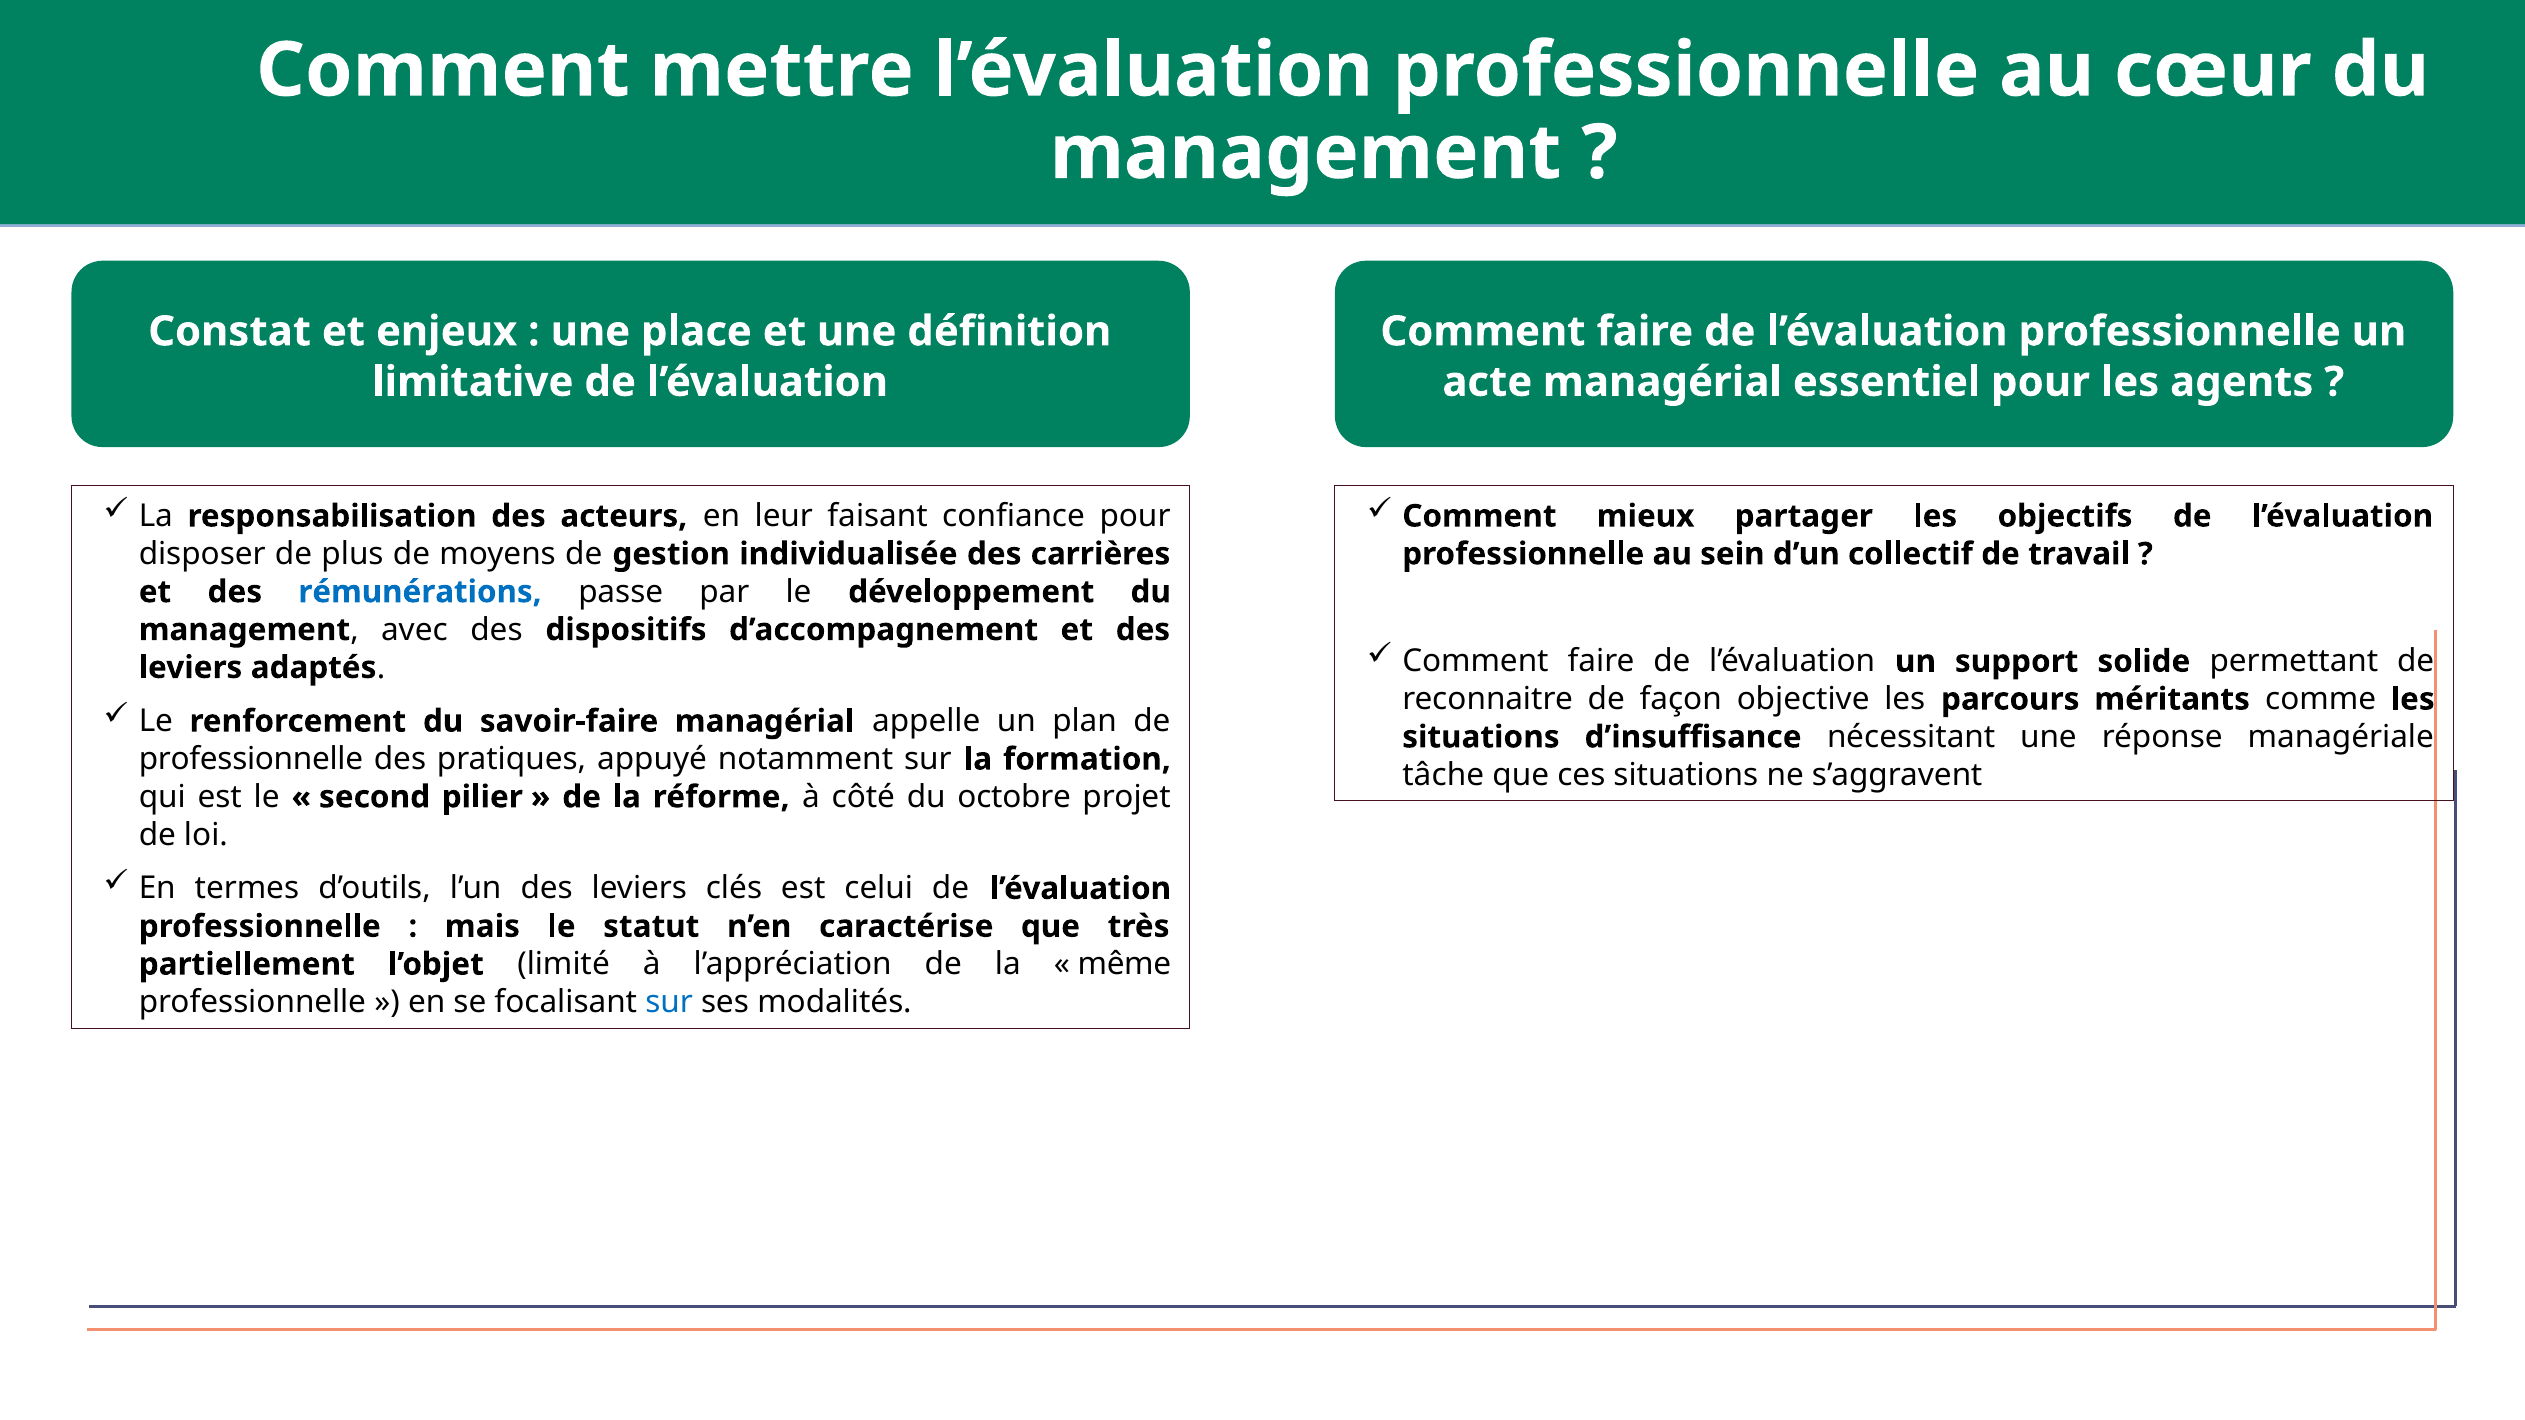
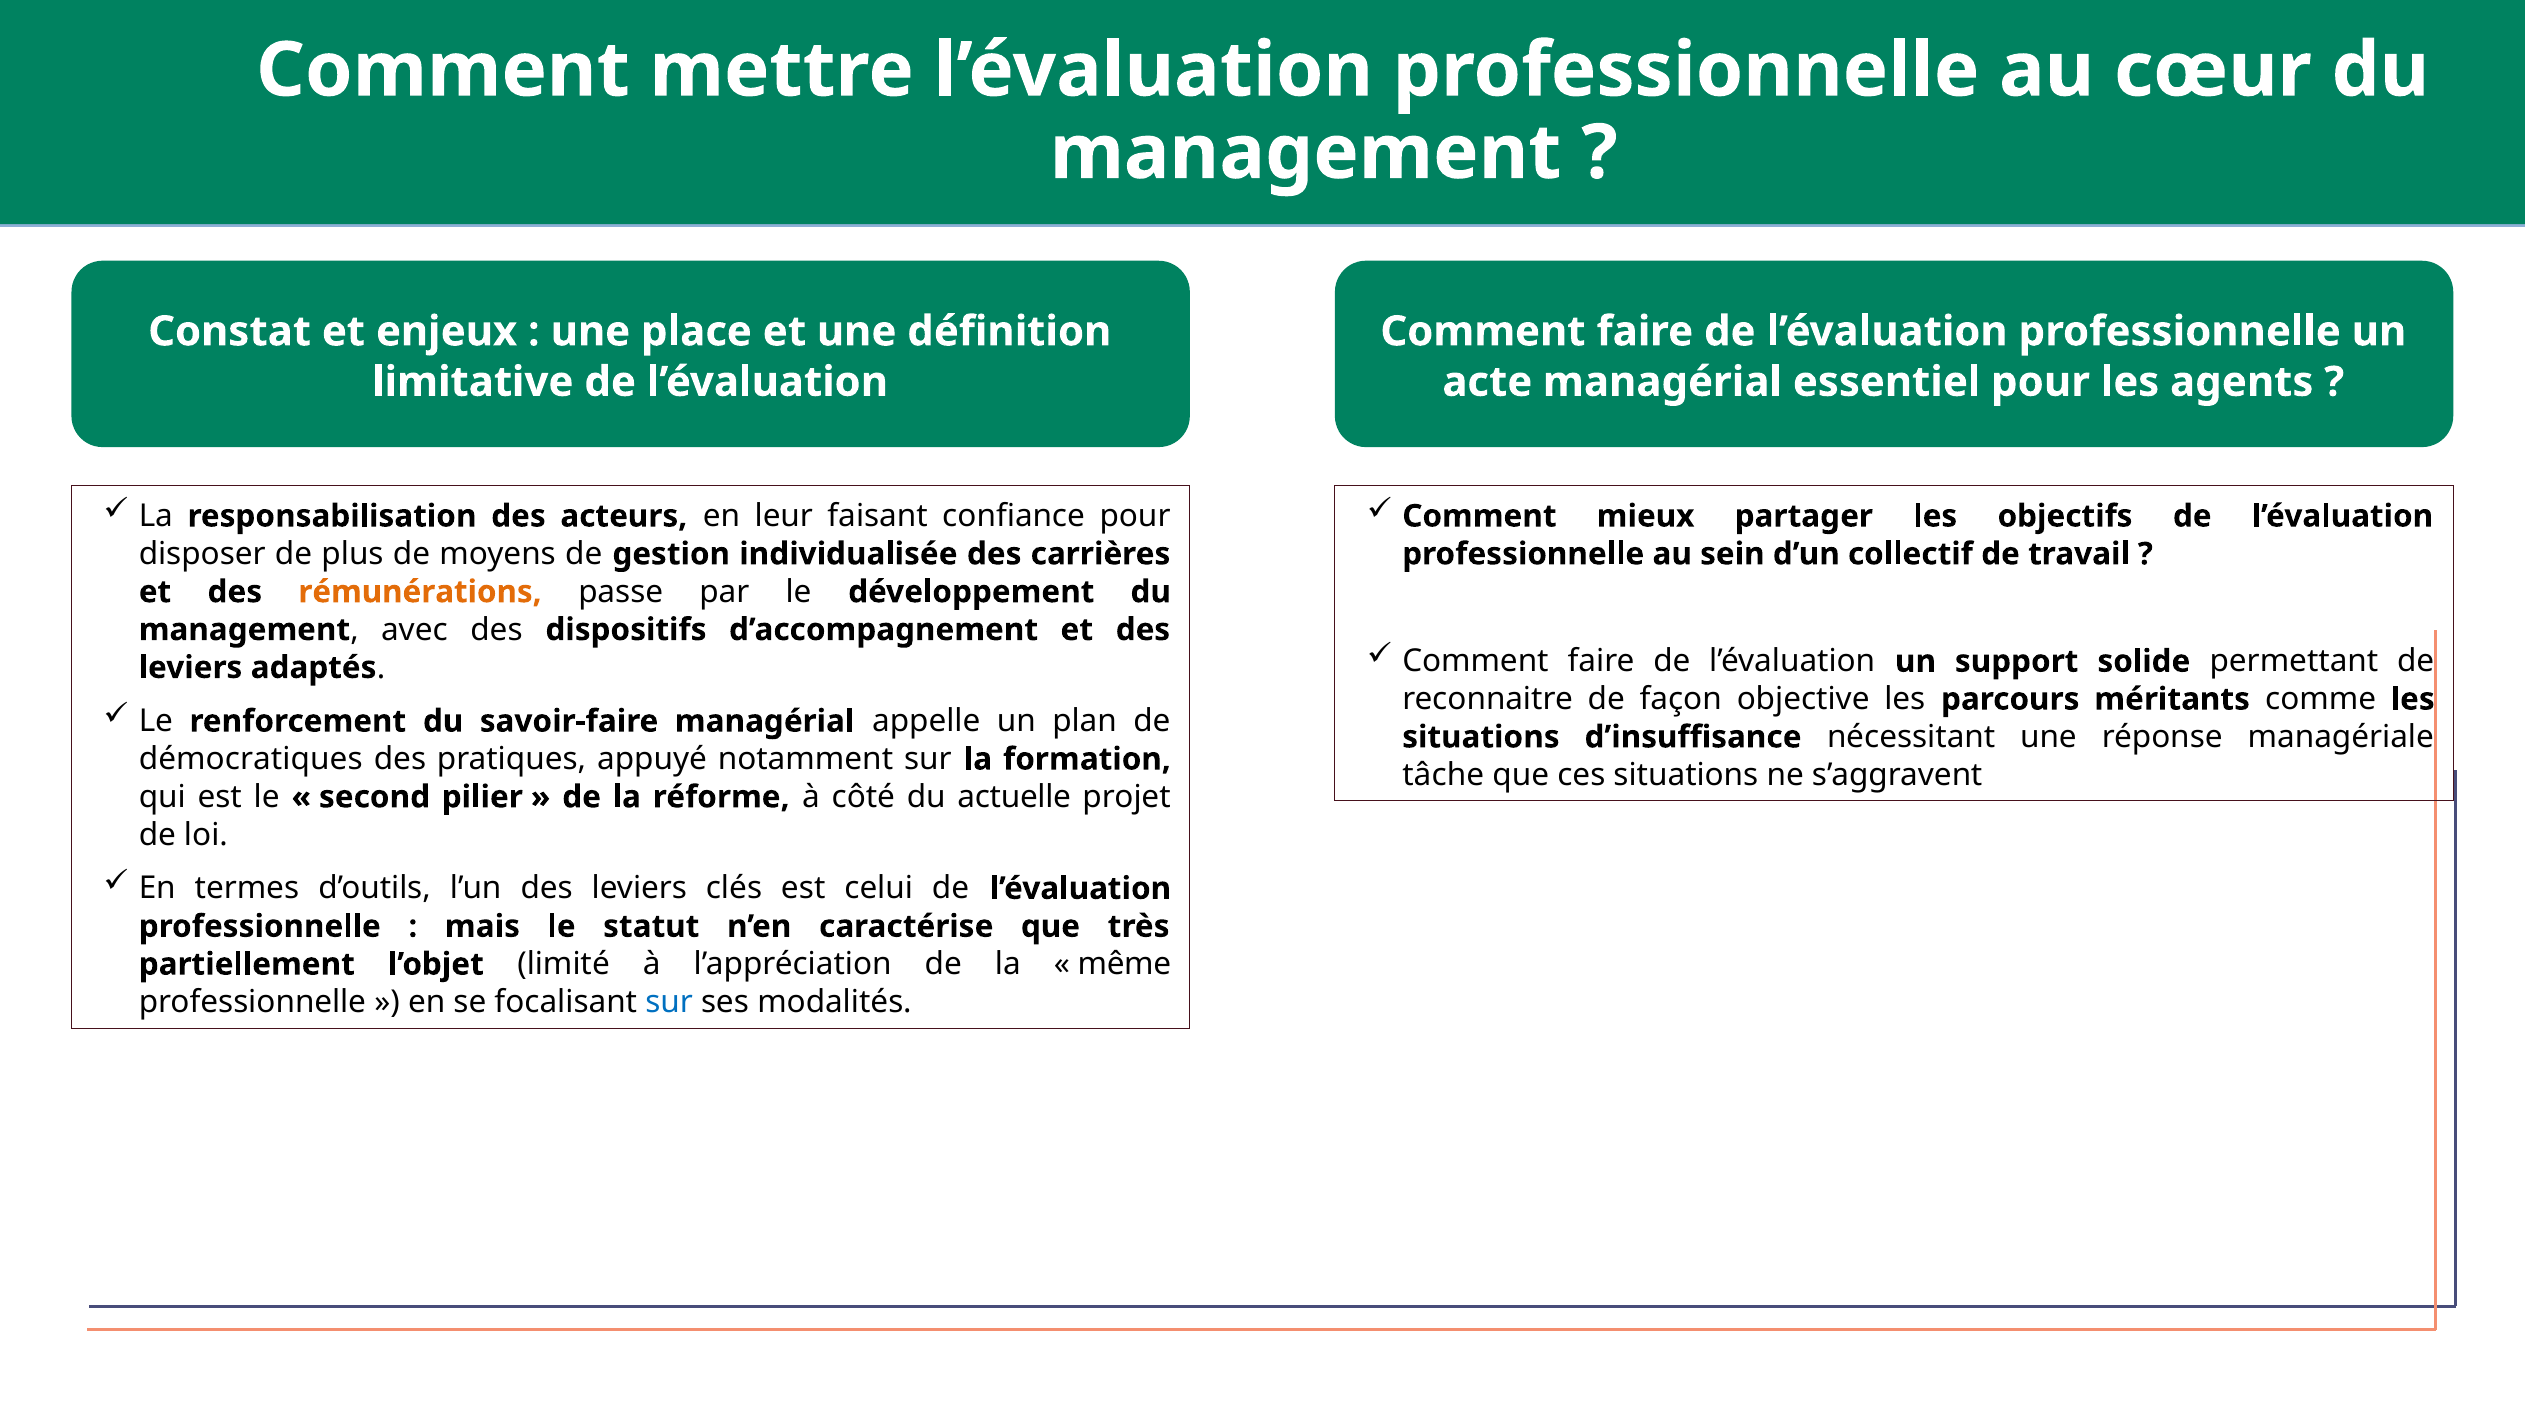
rémunérations colour: blue -> orange (420, 592)
professionnelle: professionnelle -> démocratiques (251, 759)
octobre: octobre -> actuelle (1014, 797)
